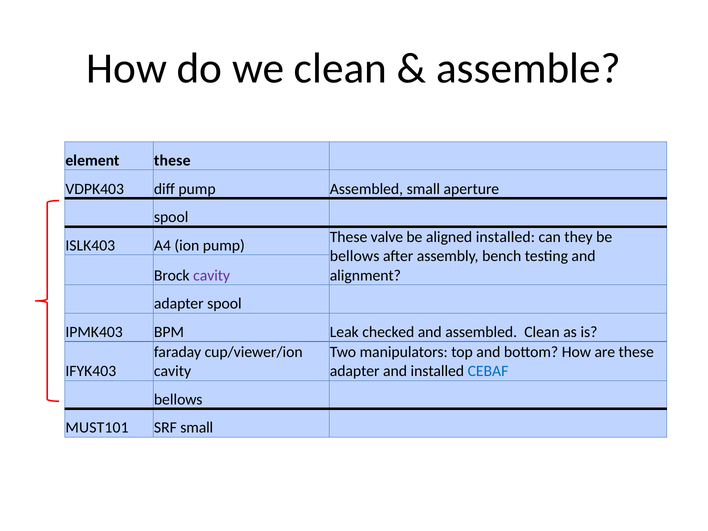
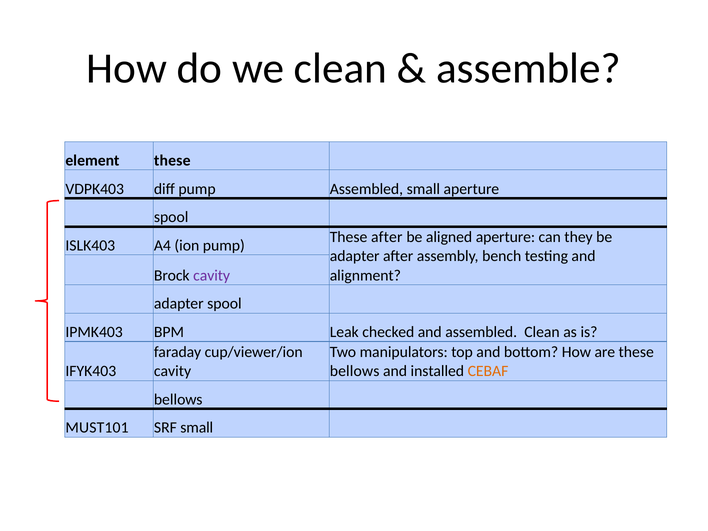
These valve: valve -> after (387, 237)
aligned installed: installed -> aperture (505, 237)
bellows: bellows -> adapter (355, 256)
adapter: adapter -> bellows (355, 371)
CEBAF colour: blue -> orange (488, 371)
